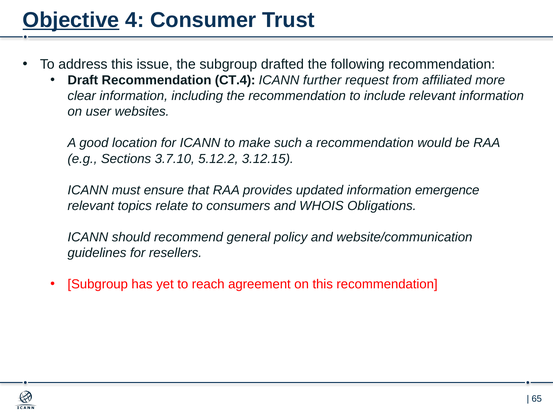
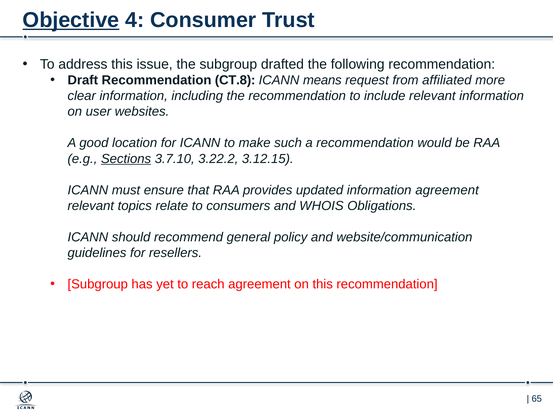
CT.4: CT.4 -> CT.8 (235, 80)
further: further -> means (322, 80)
Sections underline: none -> present (126, 159)
5.12.2: 5.12.2 -> 3.22.2 (218, 159)
information emergence: emergence -> agreement (447, 190)
